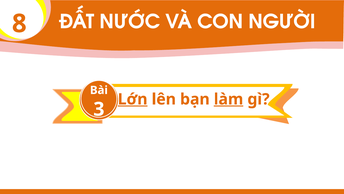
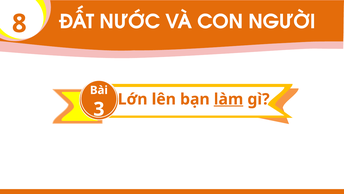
Lớn underline: present -> none (133, 99)
